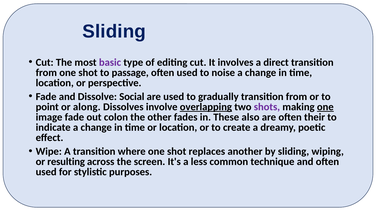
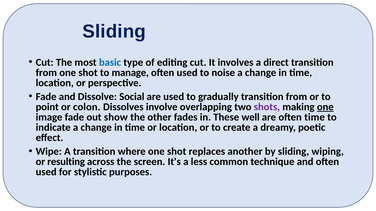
basic colour: purple -> blue (110, 62)
passage: passage -> manage (130, 73)
along: along -> colon (87, 107)
overlapping underline: present -> none (206, 107)
colon: colon -> show (116, 117)
also: also -> well (251, 117)
often their: their -> time (315, 117)
